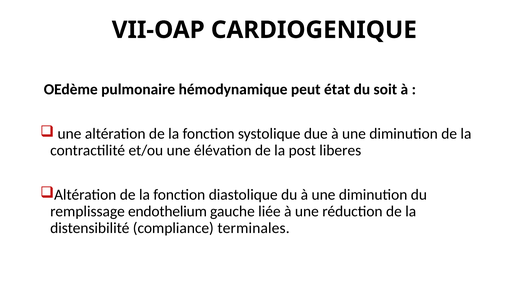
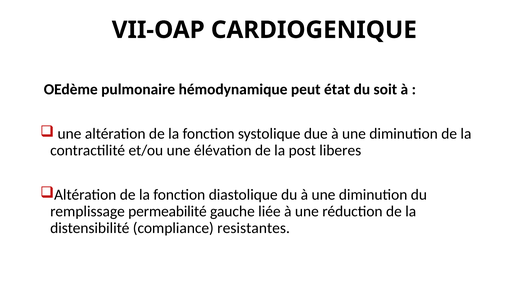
endothelium: endothelium -> permeabilité (167, 211)
terminales: terminales -> resistantes (254, 228)
